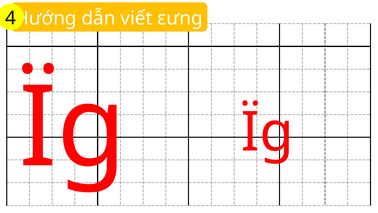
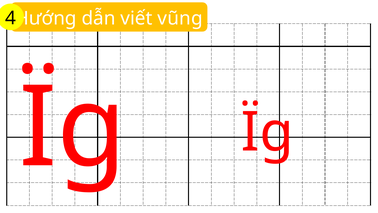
εưng: εưng -> vũng (180, 18)
